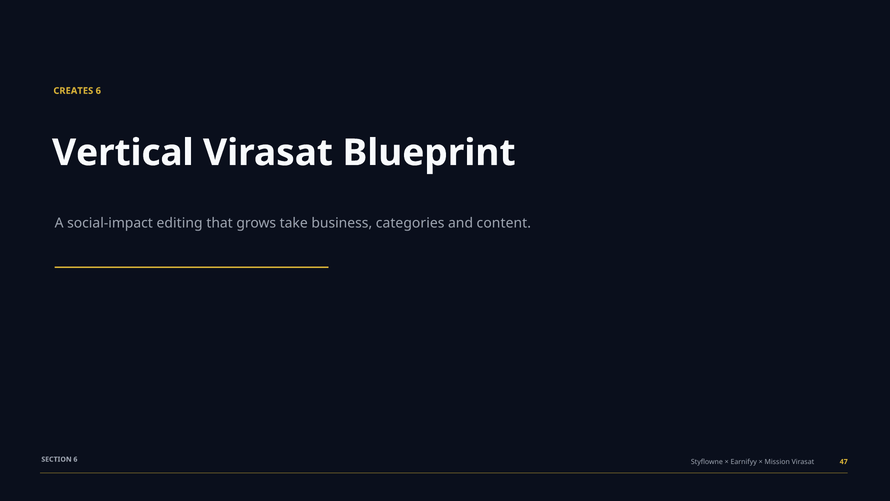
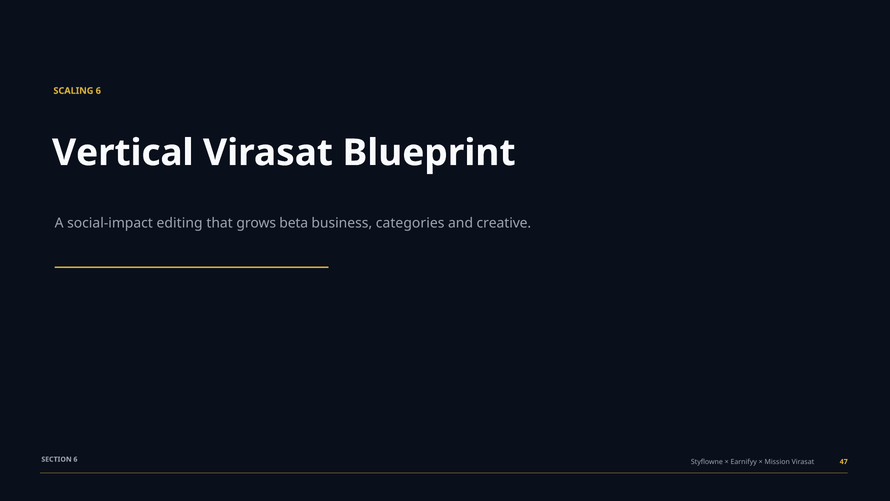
CREATES: CREATES -> SCALING (73, 91)
take: take -> beta (294, 223)
content: content -> creative (504, 223)
